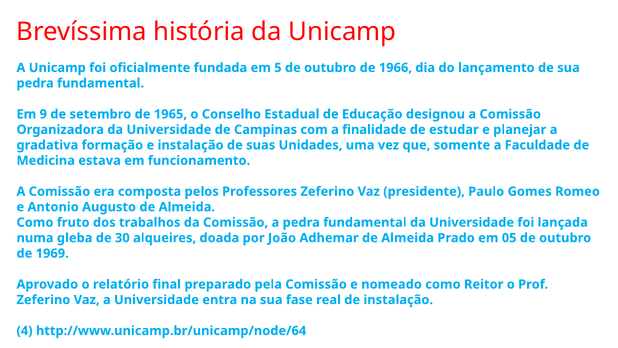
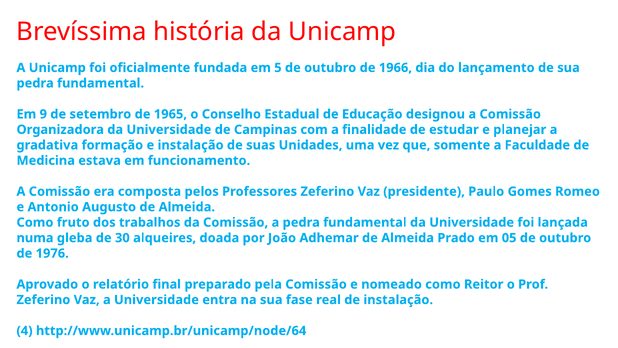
1969: 1969 -> 1976 (52, 253)
